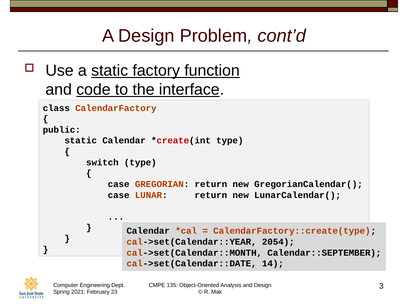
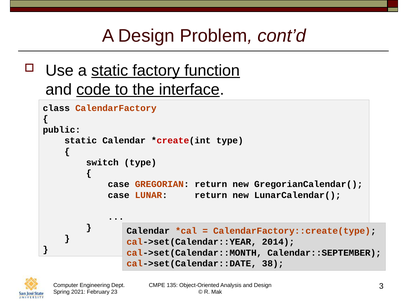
2054: 2054 -> 2014 (278, 242)
14: 14 -> 38 (273, 264)
